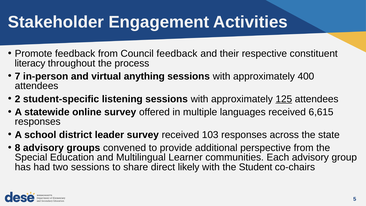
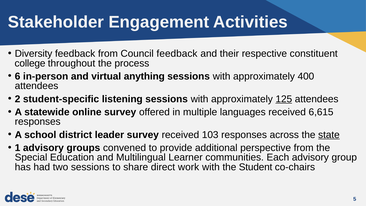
Promote: Promote -> Diversity (34, 54)
literacy: literacy -> college (30, 63)
7: 7 -> 6 (18, 76)
state underline: none -> present (329, 135)
8: 8 -> 1 (18, 148)
likely: likely -> work (189, 167)
